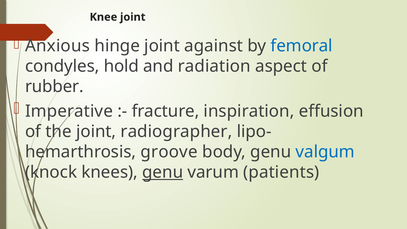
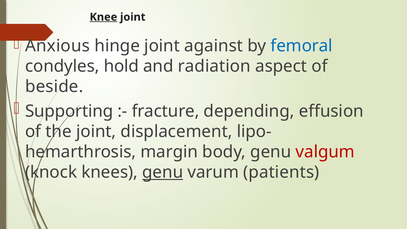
Knee underline: none -> present (103, 17)
rubber: rubber -> beside (54, 87)
Imperative: Imperative -> Supporting (69, 111)
inspiration: inspiration -> depending (249, 111)
radiographer: radiographer -> displacement (176, 131)
groove: groove -> margin (169, 152)
valgum colour: blue -> red (325, 152)
